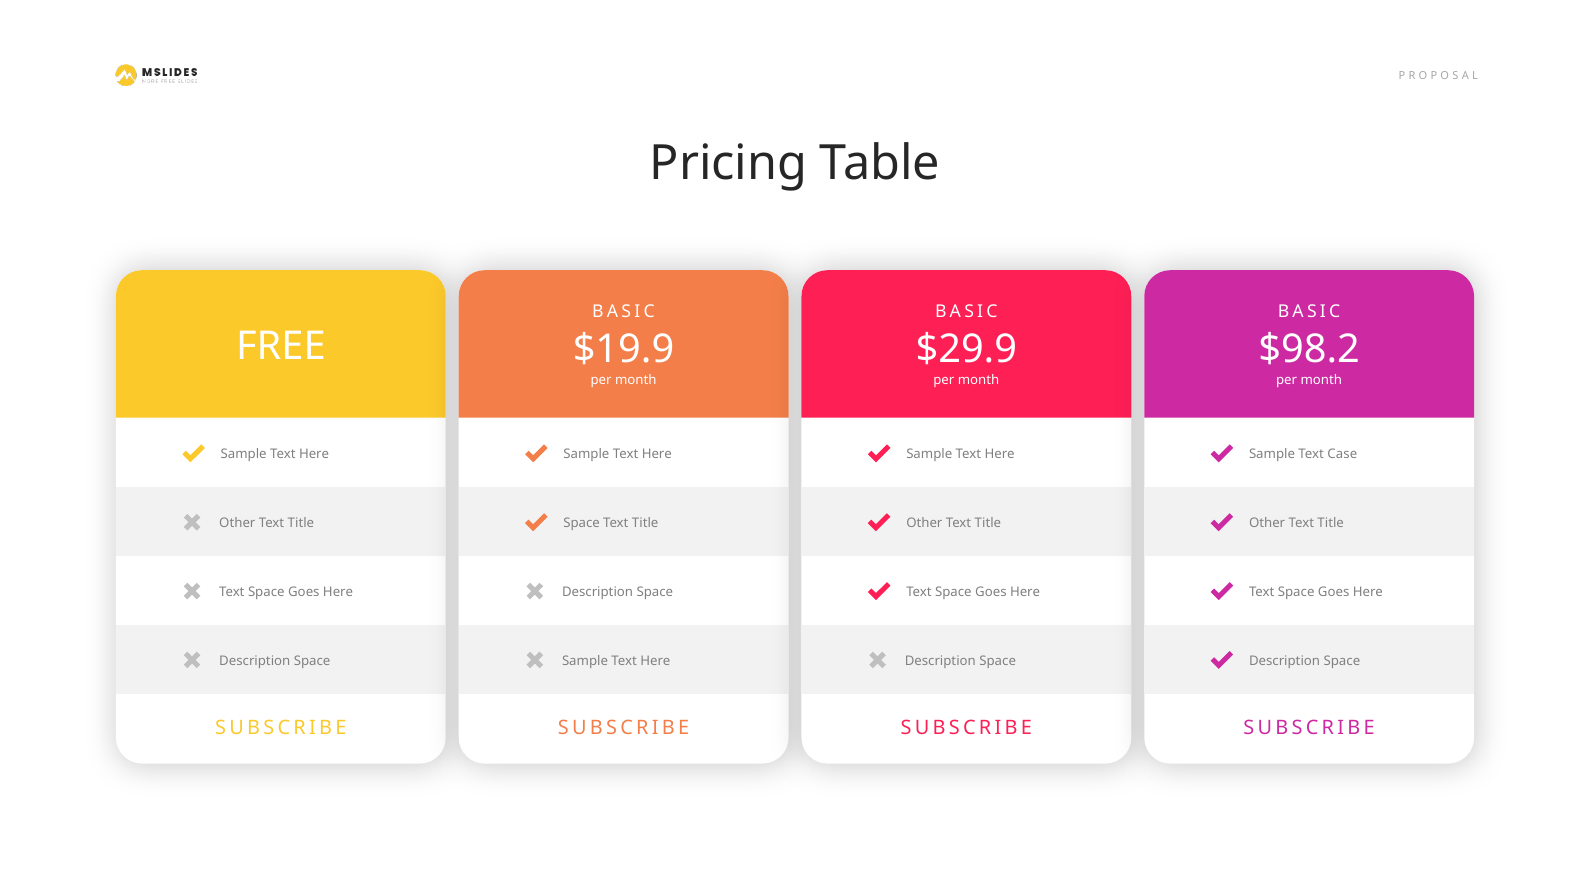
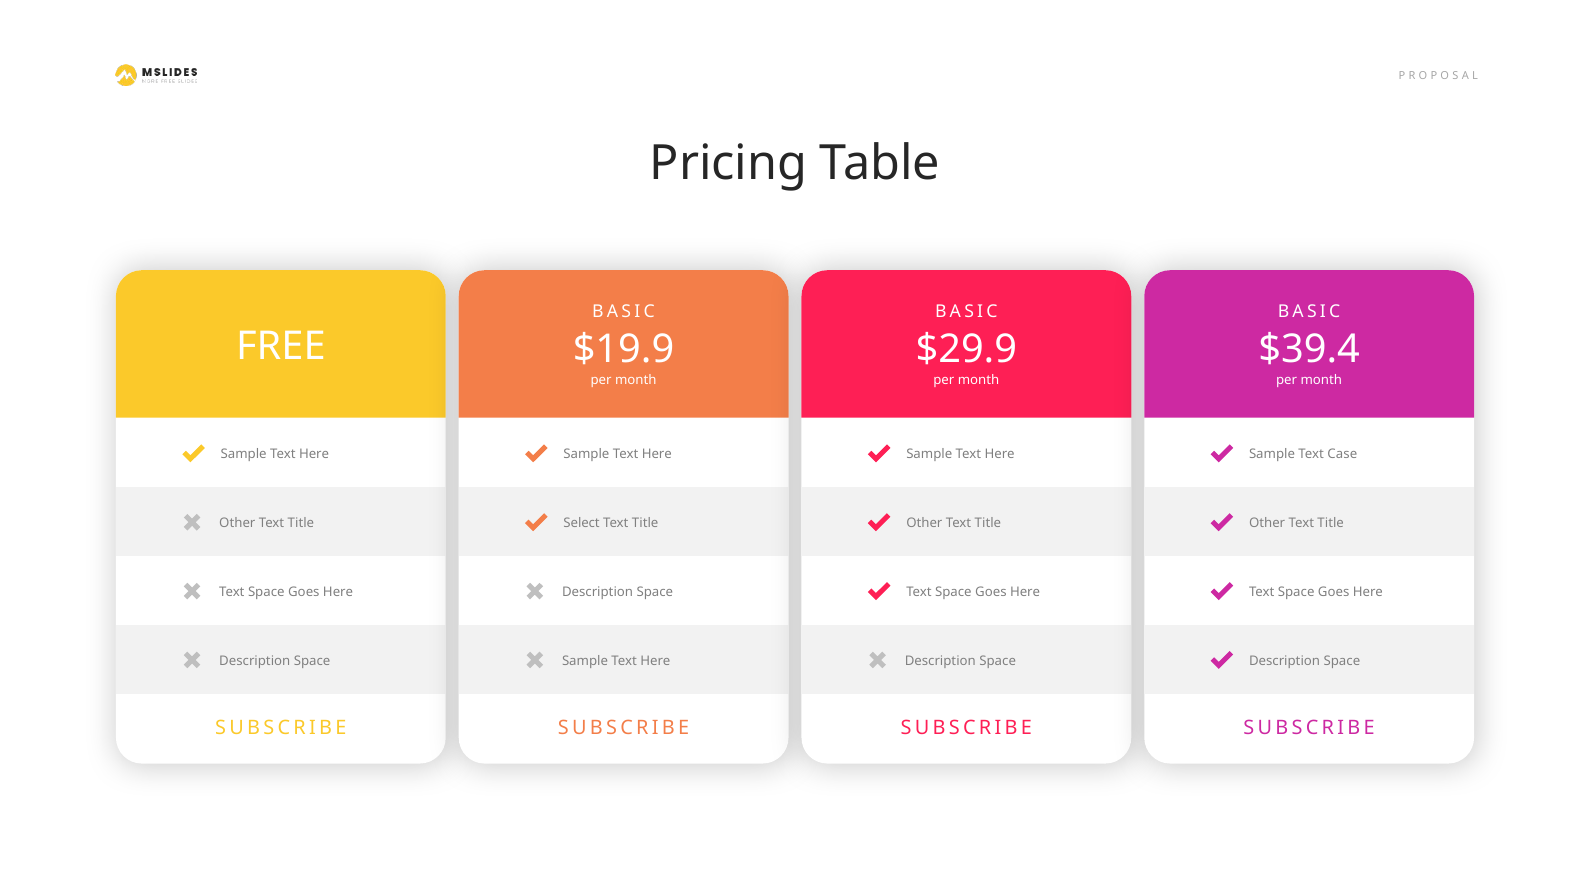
$98.2: $98.2 -> $39.4 (1309, 349)
Space: Space -> Select (582, 523)
